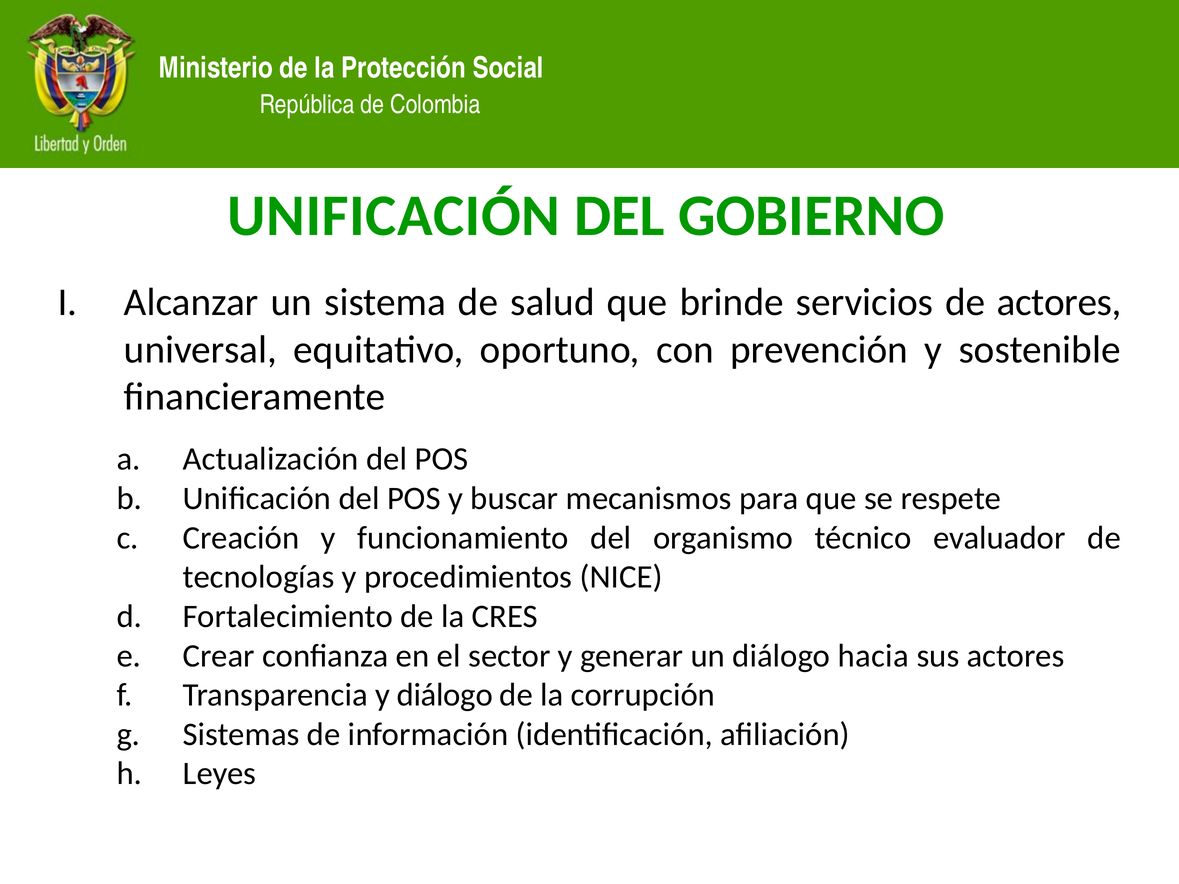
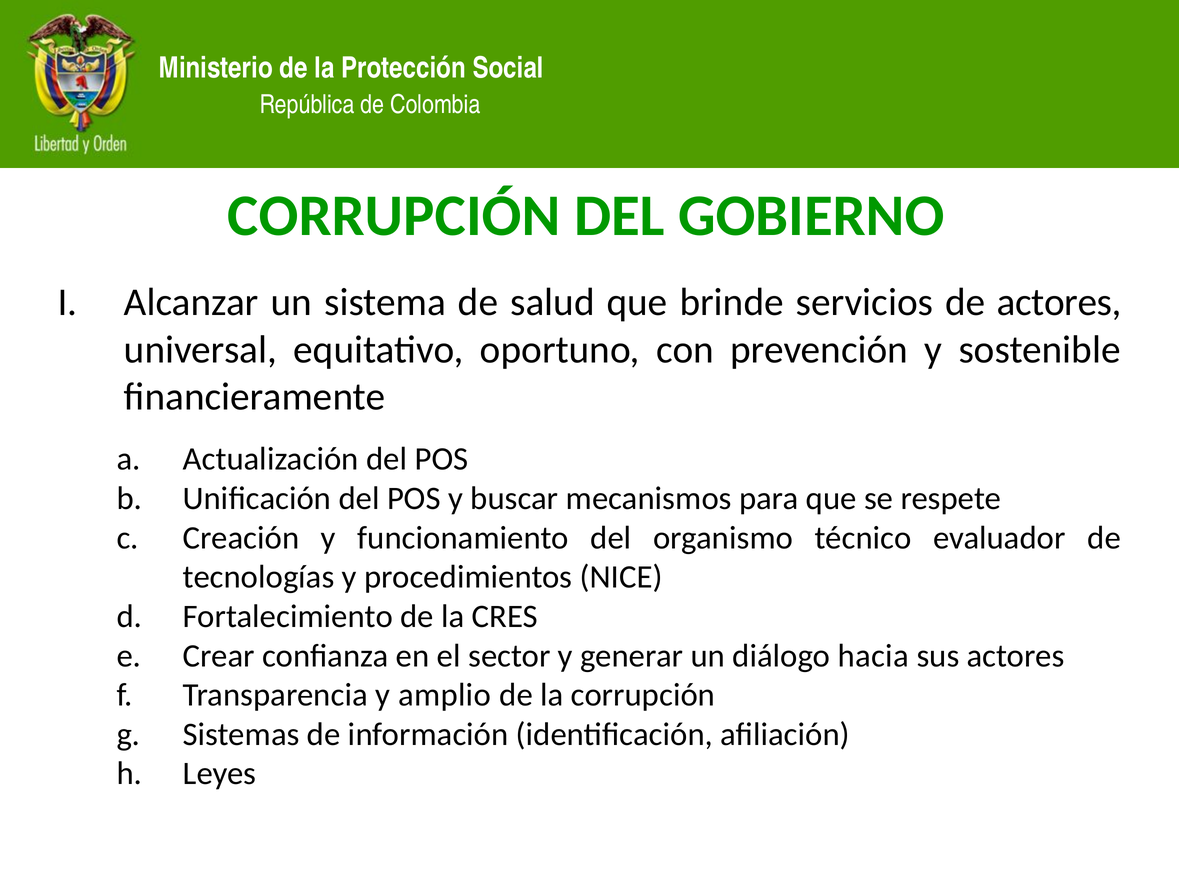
UNIFICACIÓN: UNIFICACIÓN -> CORRUPCIÓN (394, 216)
y diálogo: diálogo -> amplio (445, 695)
